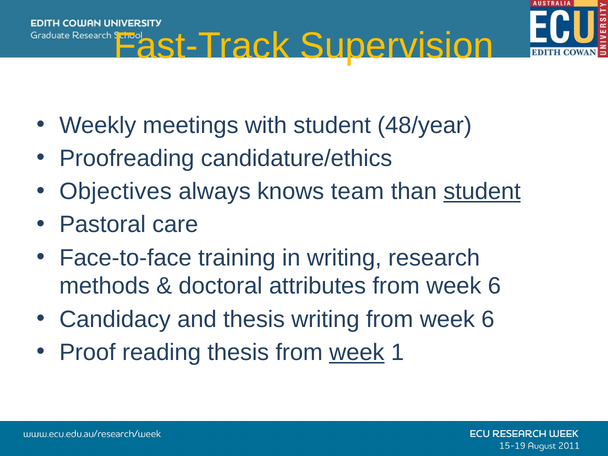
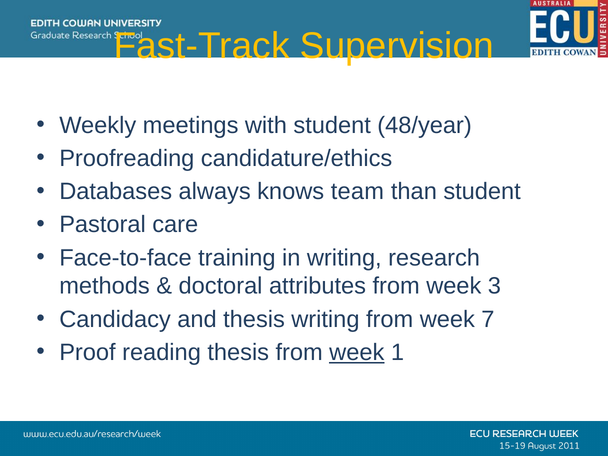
Objectives: Objectives -> Databases (116, 192)
student underline: present -> none (482, 192)
attributes from week 6: 6 -> 3 (494, 286)
writing from week 6: 6 -> 7 (488, 319)
